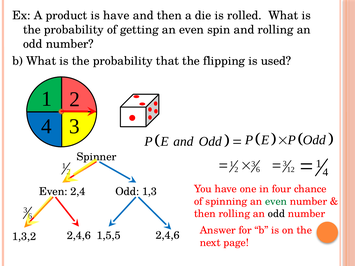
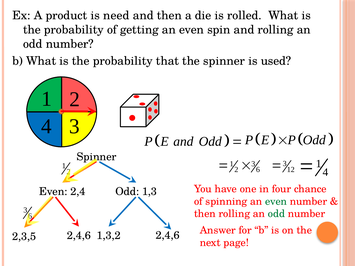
is have: have -> need (116, 16)
the flipping: flipping -> spinner (224, 61)
odd colour: black -> green (276, 214)
1,3,2: 1,3,2 -> 2,3,5 (24, 237)
1,5,5: 1,5,5 -> 1,3,2 (109, 236)
